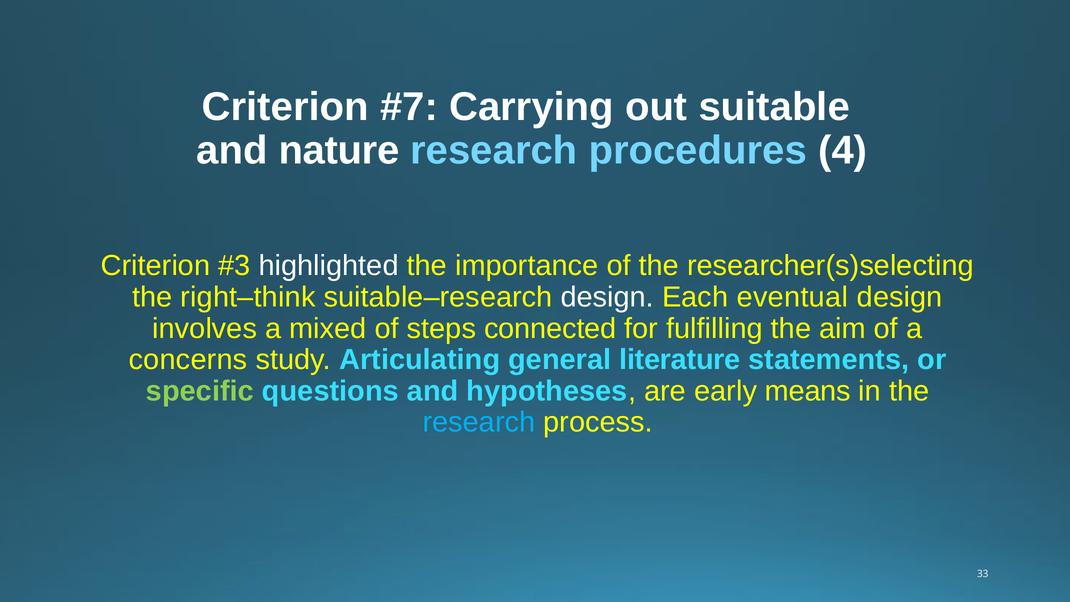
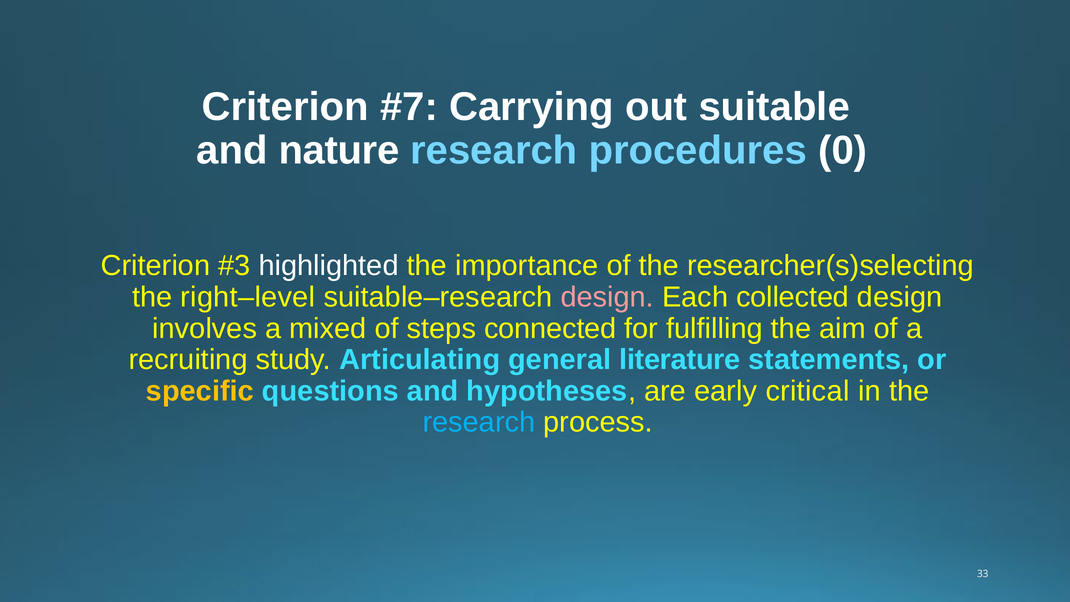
4: 4 -> 0 (843, 150)
right–think: right–think -> right–level (248, 297)
design colour: white -> pink (607, 297)
eventual: eventual -> collected (793, 297)
concerns: concerns -> recruiting (188, 360)
specific colour: light green -> yellow (200, 391)
means: means -> critical (808, 391)
